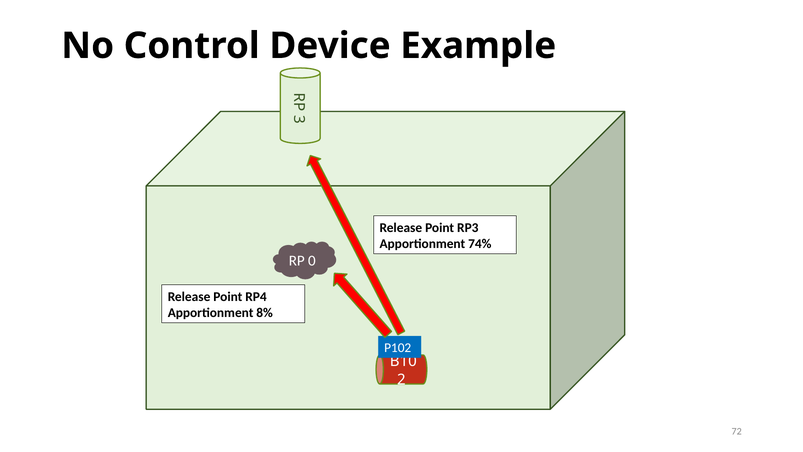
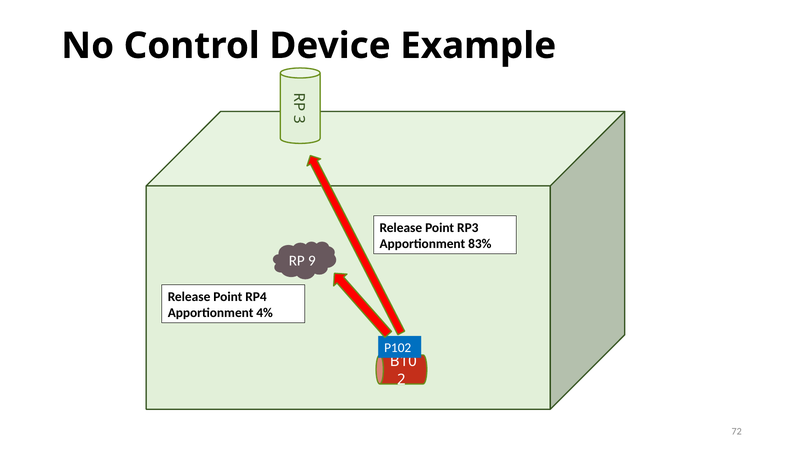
74%: 74% -> 83% (480, 244)
0: 0 -> 9 (312, 260)
8%: 8% -> 4% (265, 312)
